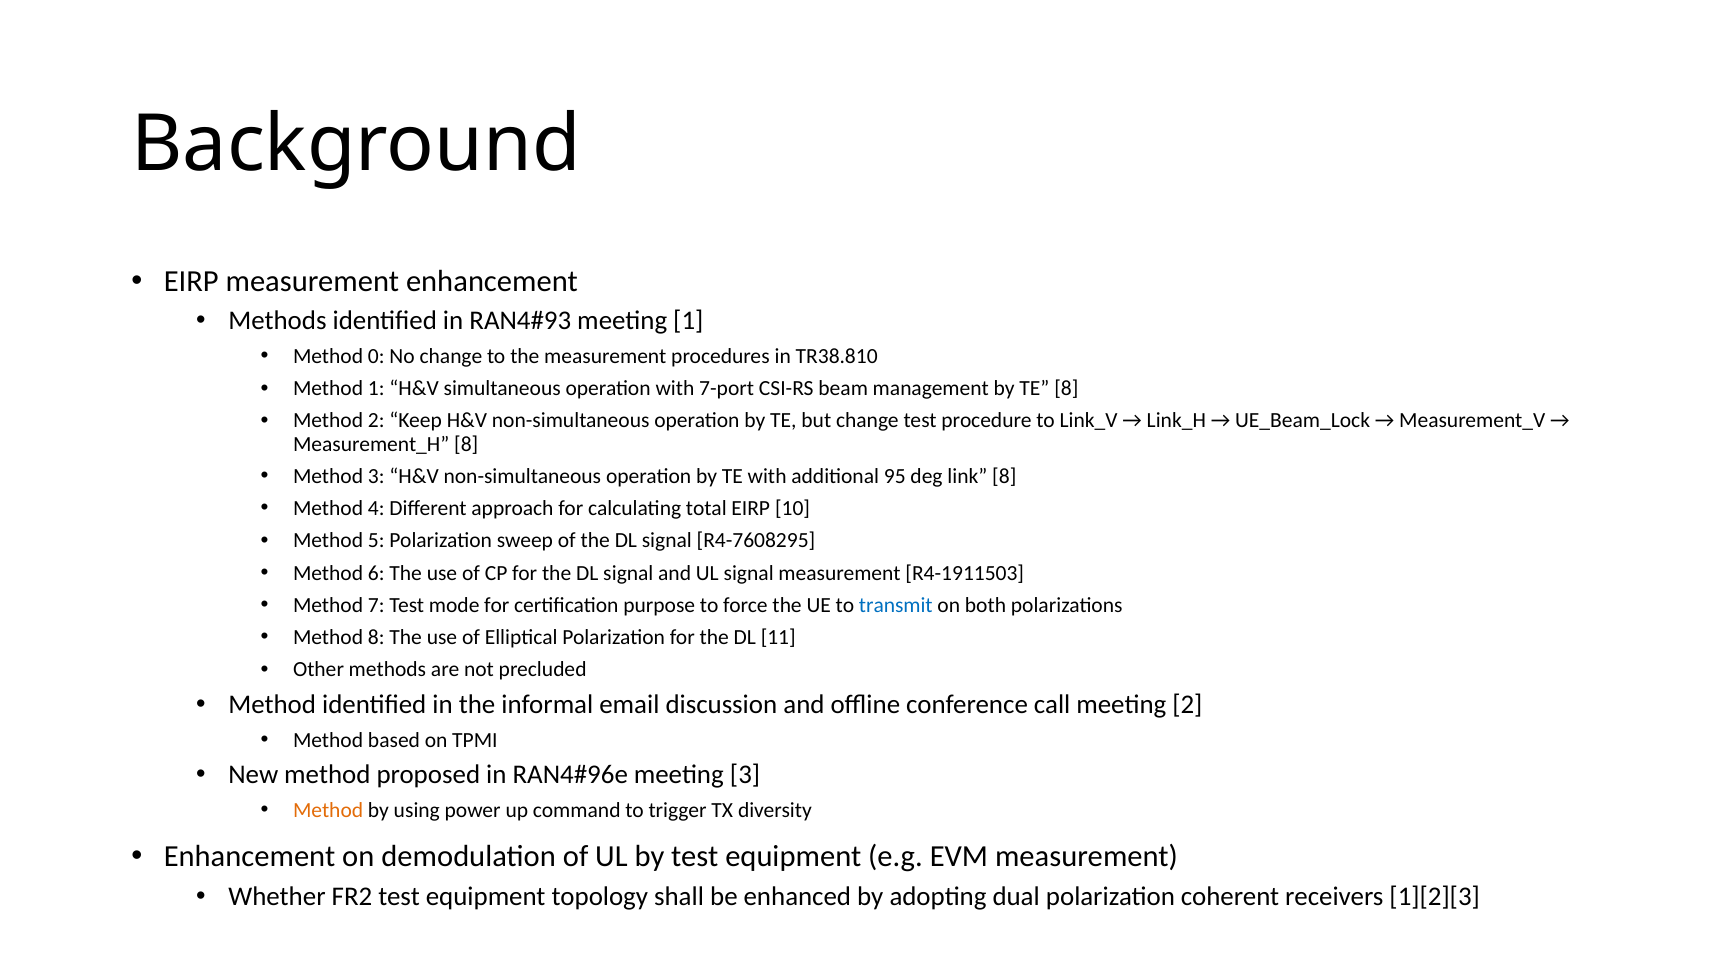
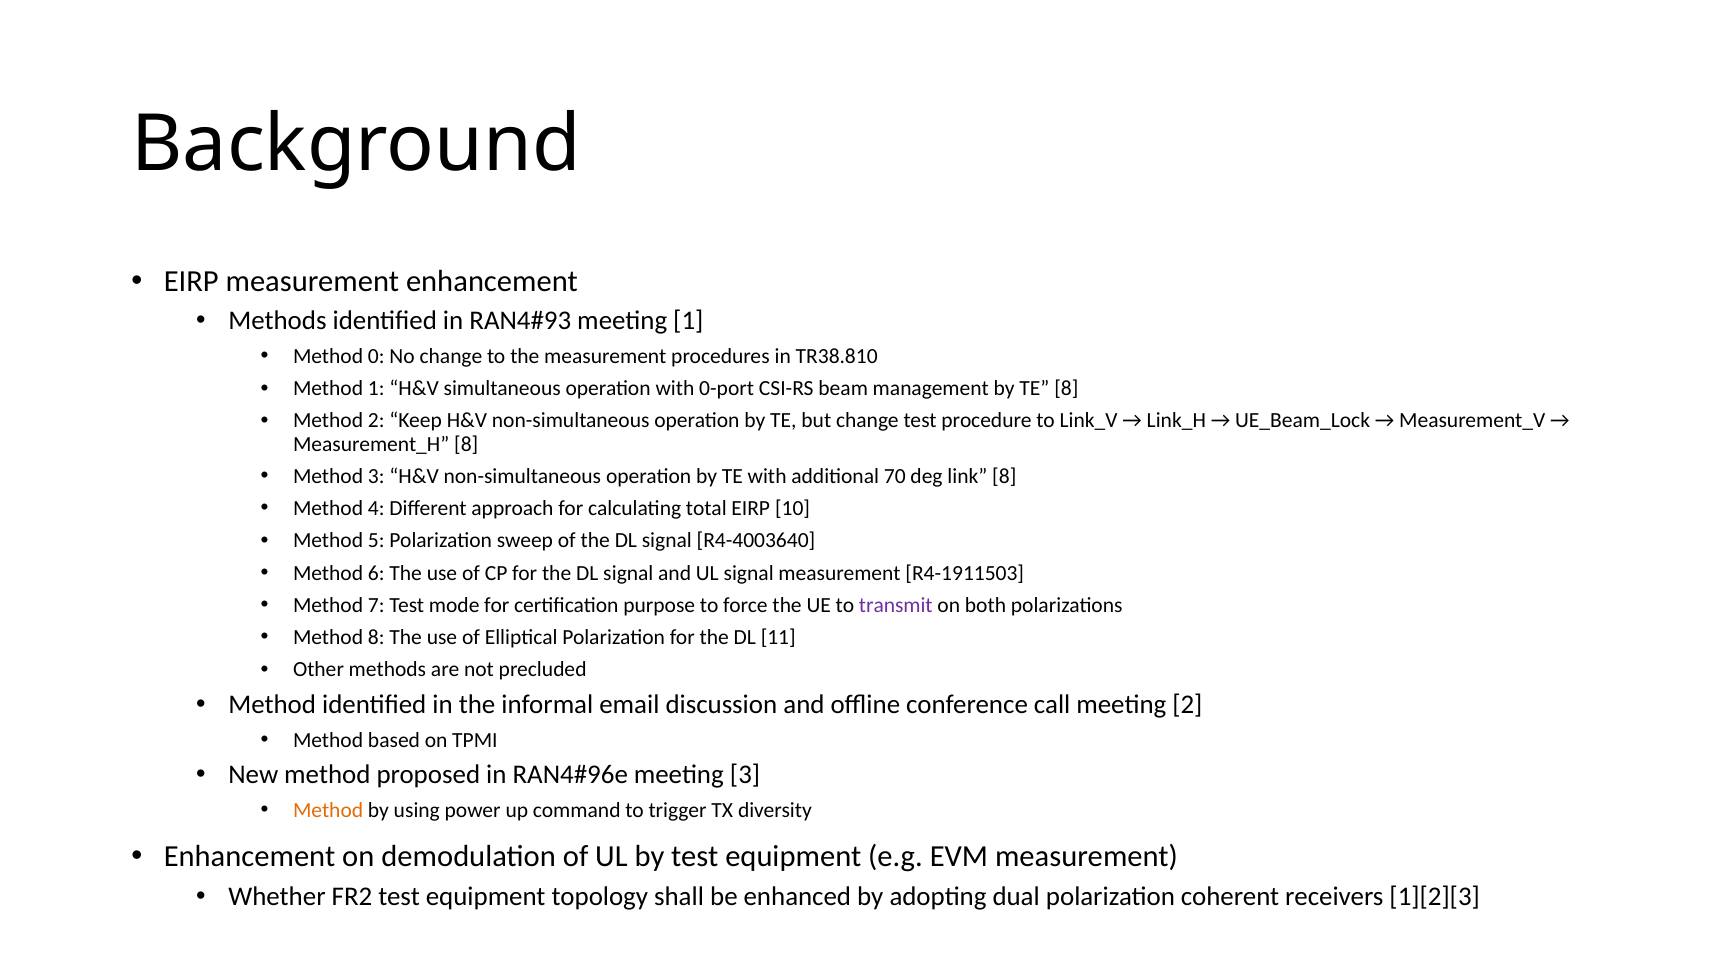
7-port: 7-port -> 0-port (727, 388)
95: 95 -> 70 (895, 476)
R4-7608295: R4-7608295 -> R4-4003640 (756, 541)
transmit colour: blue -> purple (896, 605)
